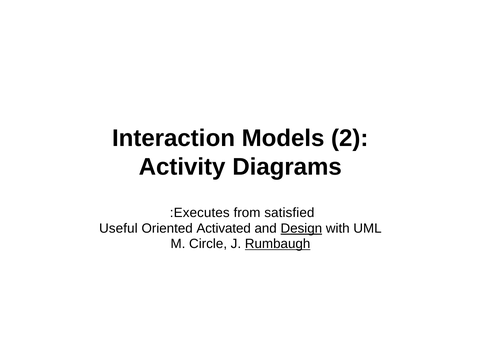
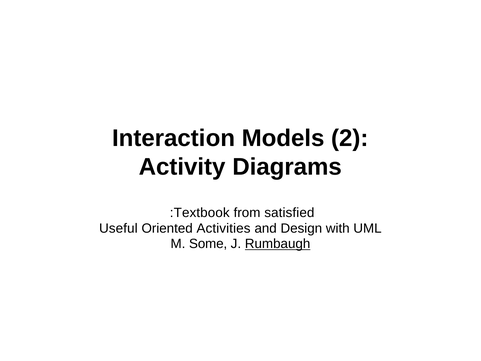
Executes: Executes -> Textbook (202, 213)
Activated: Activated -> Activities (224, 228)
Design underline: present -> none (301, 228)
Circle: Circle -> Some (208, 244)
